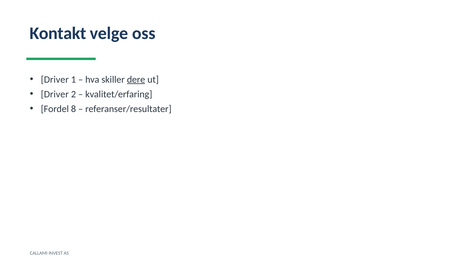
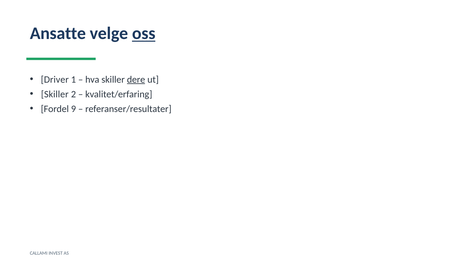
Kontakt: Kontakt -> Ansatte (58, 33)
oss underline: none -> present (144, 33)
Driver: Driver -> Skiller (55, 94)
8: 8 -> 9 (74, 109)
